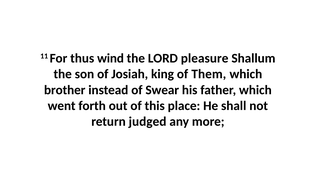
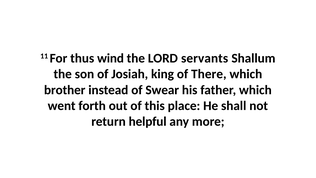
pleasure: pleasure -> servants (205, 58)
Them: Them -> There (209, 74)
judged: judged -> helpful (148, 121)
